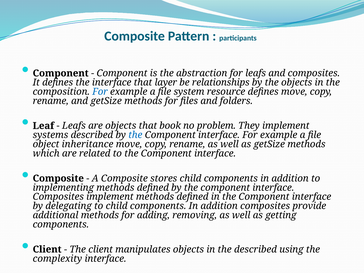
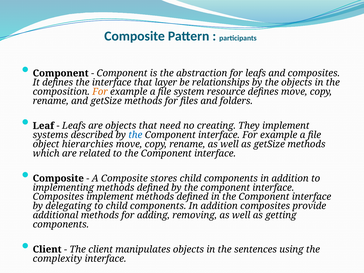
For colour: blue -> orange (100, 92)
book: book -> need (170, 126)
problem: problem -> creating (216, 126)
inheritance: inheritance -> hierarchies (88, 144)
the described: described -> sentences (255, 249)
